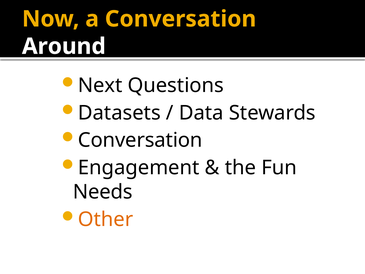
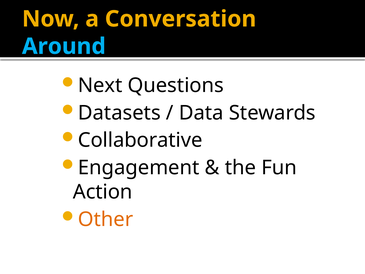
Around colour: white -> light blue (64, 46)
Conversation: Conversation -> Collaborative (140, 140)
Needs: Needs -> Action (103, 192)
